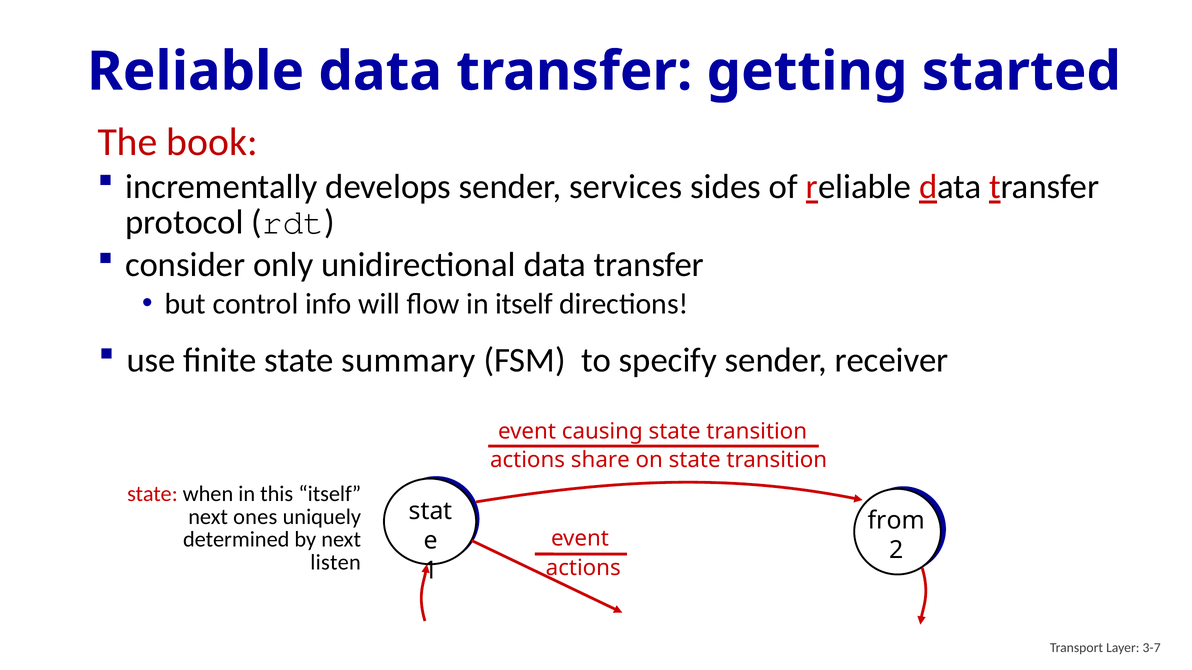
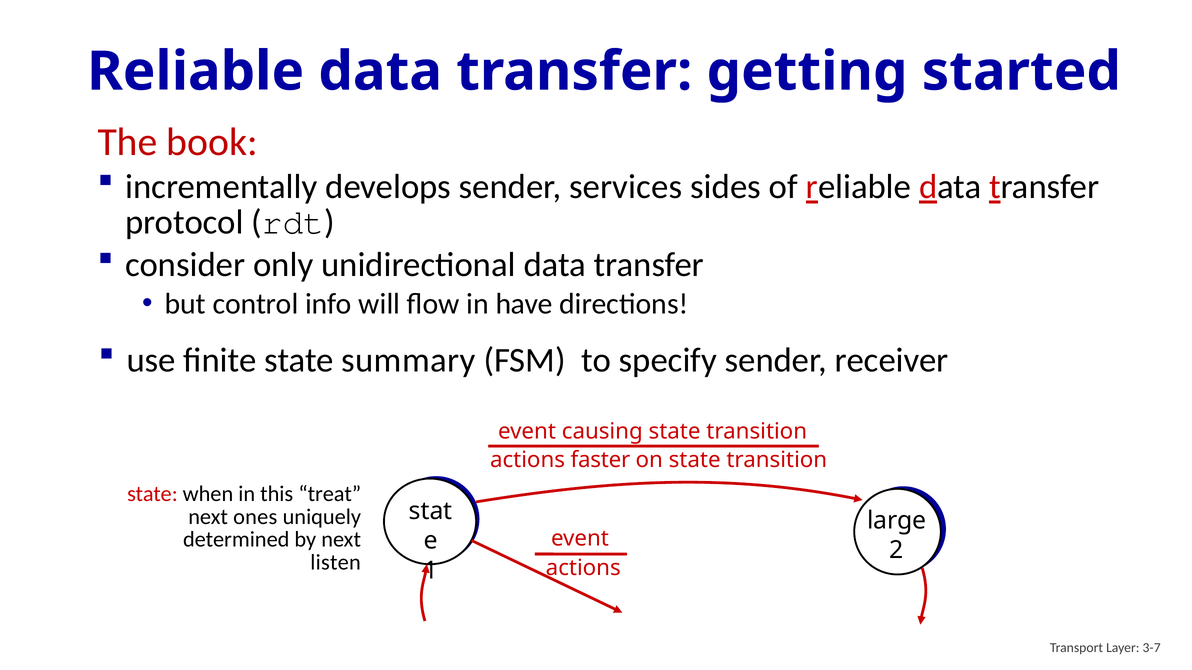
in itself: itself -> have (524, 304)
share: share -> faster (600, 460)
this itself: itself -> treat (330, 494)
from: from -> large (897, 521)
